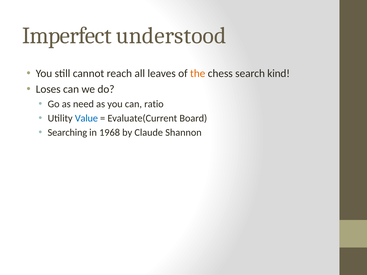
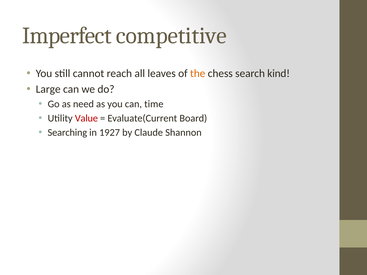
understood: understood -> competitive (171, 36)
Loses: Loses -> Large (48, 89)
ratio: ratio -> time (154, 104)
Value colour: blue -> red (86, 118)
1968: 1968 -> 1927 (110, 133)
